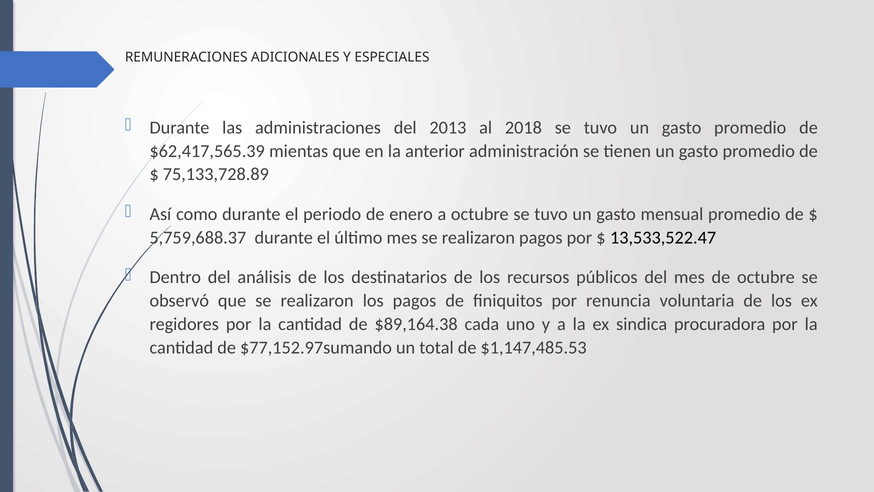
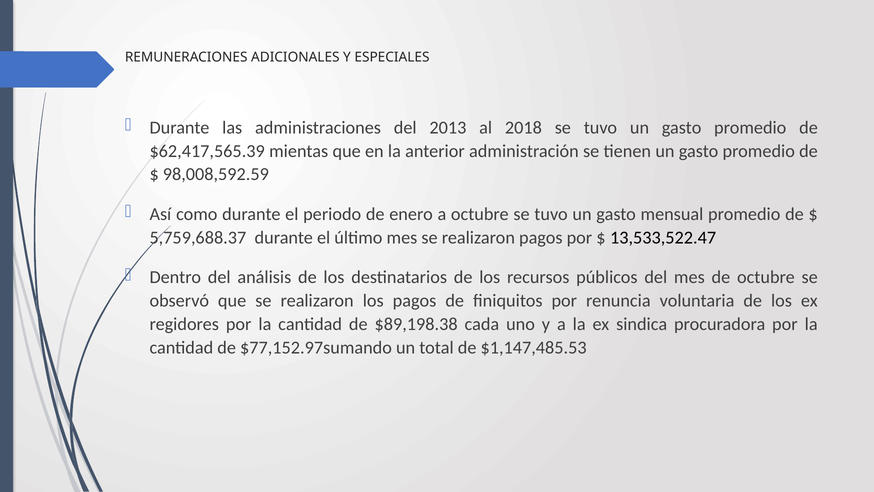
75,133,728.89: 75,133,728.89 -> 98,008,592.59 (216, 174)
$89,164.38: $89,164.38 -> $89,198.38 (416, 324)
